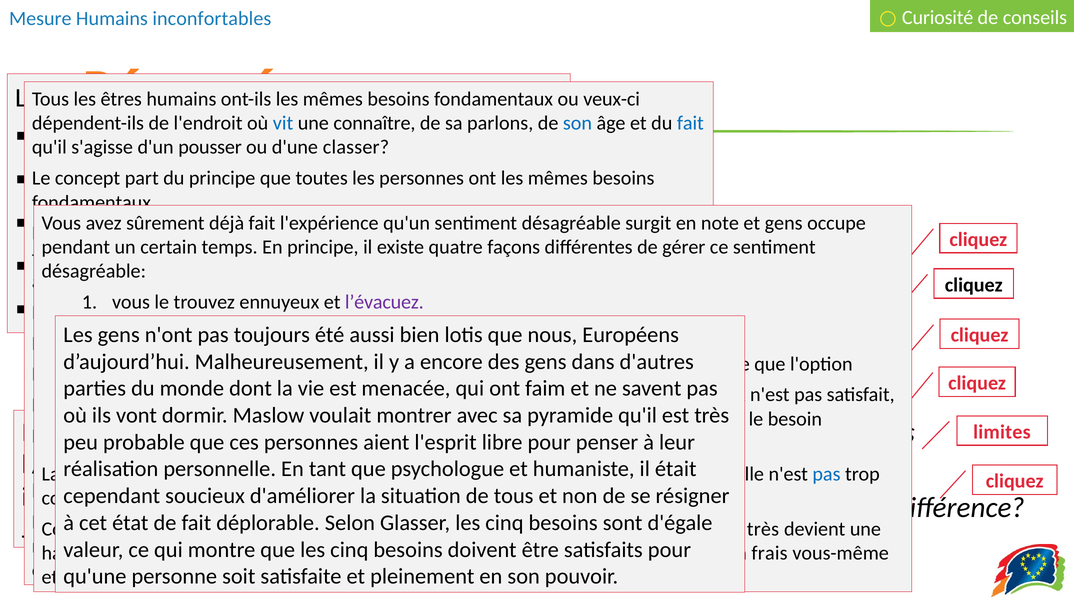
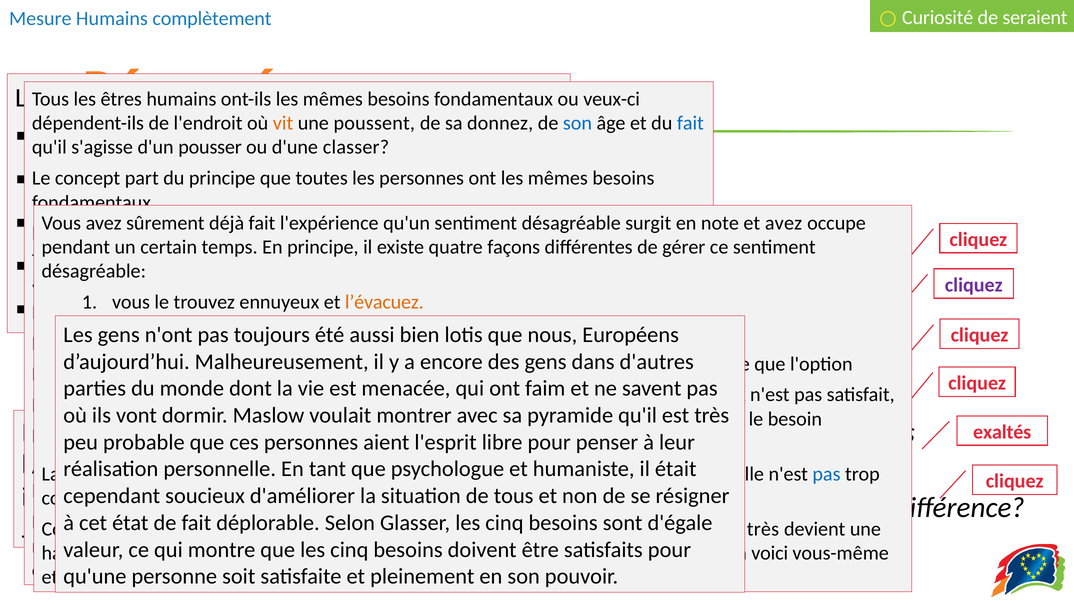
de conseils: conseils -> seraient (1035, 17)
inconfortables: inconfortables -> complètement (212, 19)
vit colour: blue -> orange (283, 123)
connaître: connaître -> poussent (374, 123)
sa parlons: parlons -> donnez (500, 123)
et gens: gens -> avez (784, 223)
cliquez colour: black -> purple (974, 285)
l’évacuez colour: purple -> orange (384, 302)
limites: limites -> exaltés (1002, 432)
frais: frais -> voici (770, 553)
